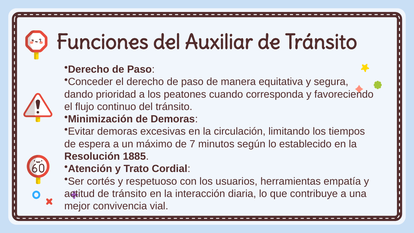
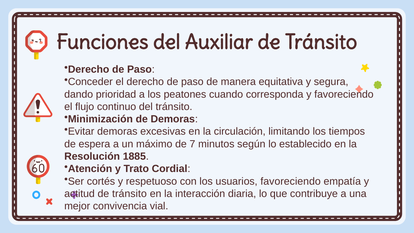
usuarios herramientas: herramientas -> favoreciendo (291, 181)
